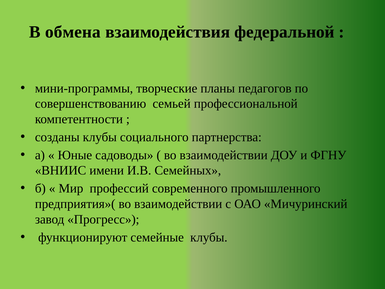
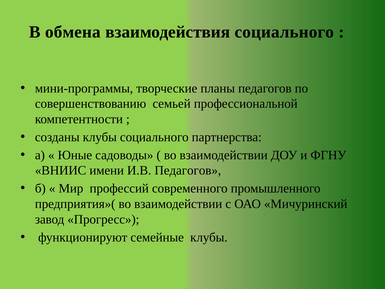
взаимодействия федеральной: федеральной -> социального (284, 32)
И.В Семейных: Семейных -> Педагогов (188, 170)
